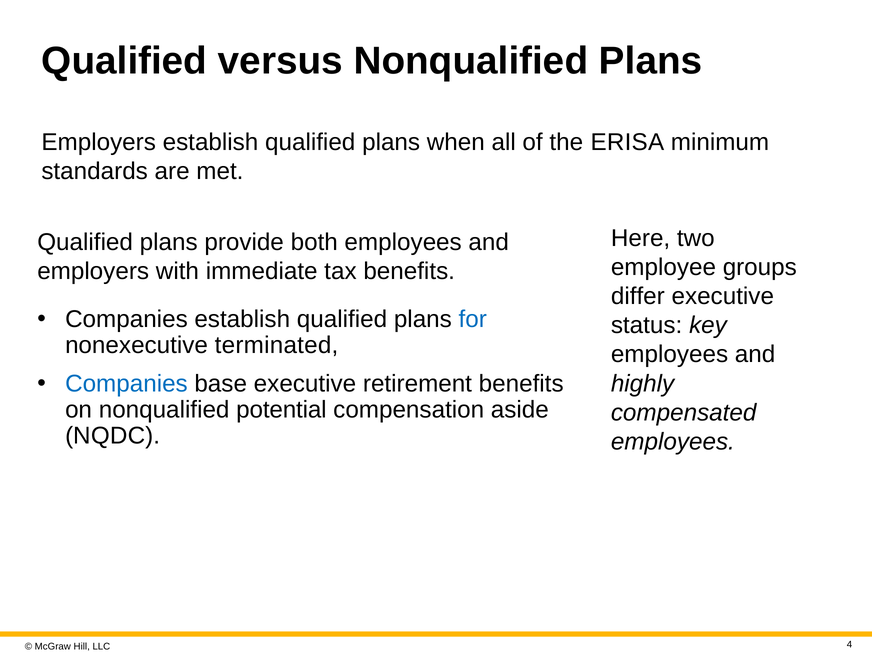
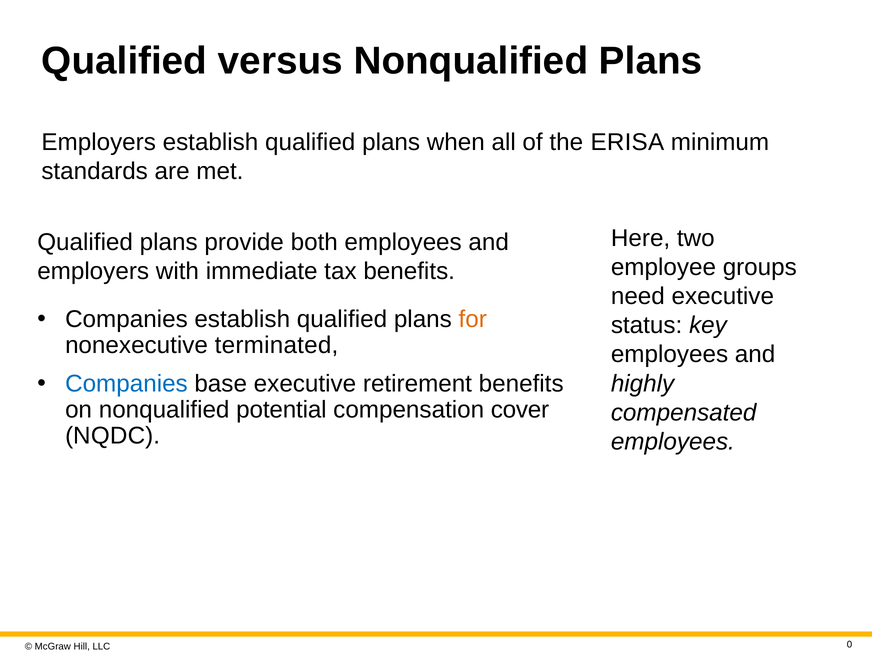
differ: differ -> need (638, 296)
for colour: blue -> orange (473, 319)
aside: aside -> cover (520, 410)
4: 4 -> 0 (849, 645)
